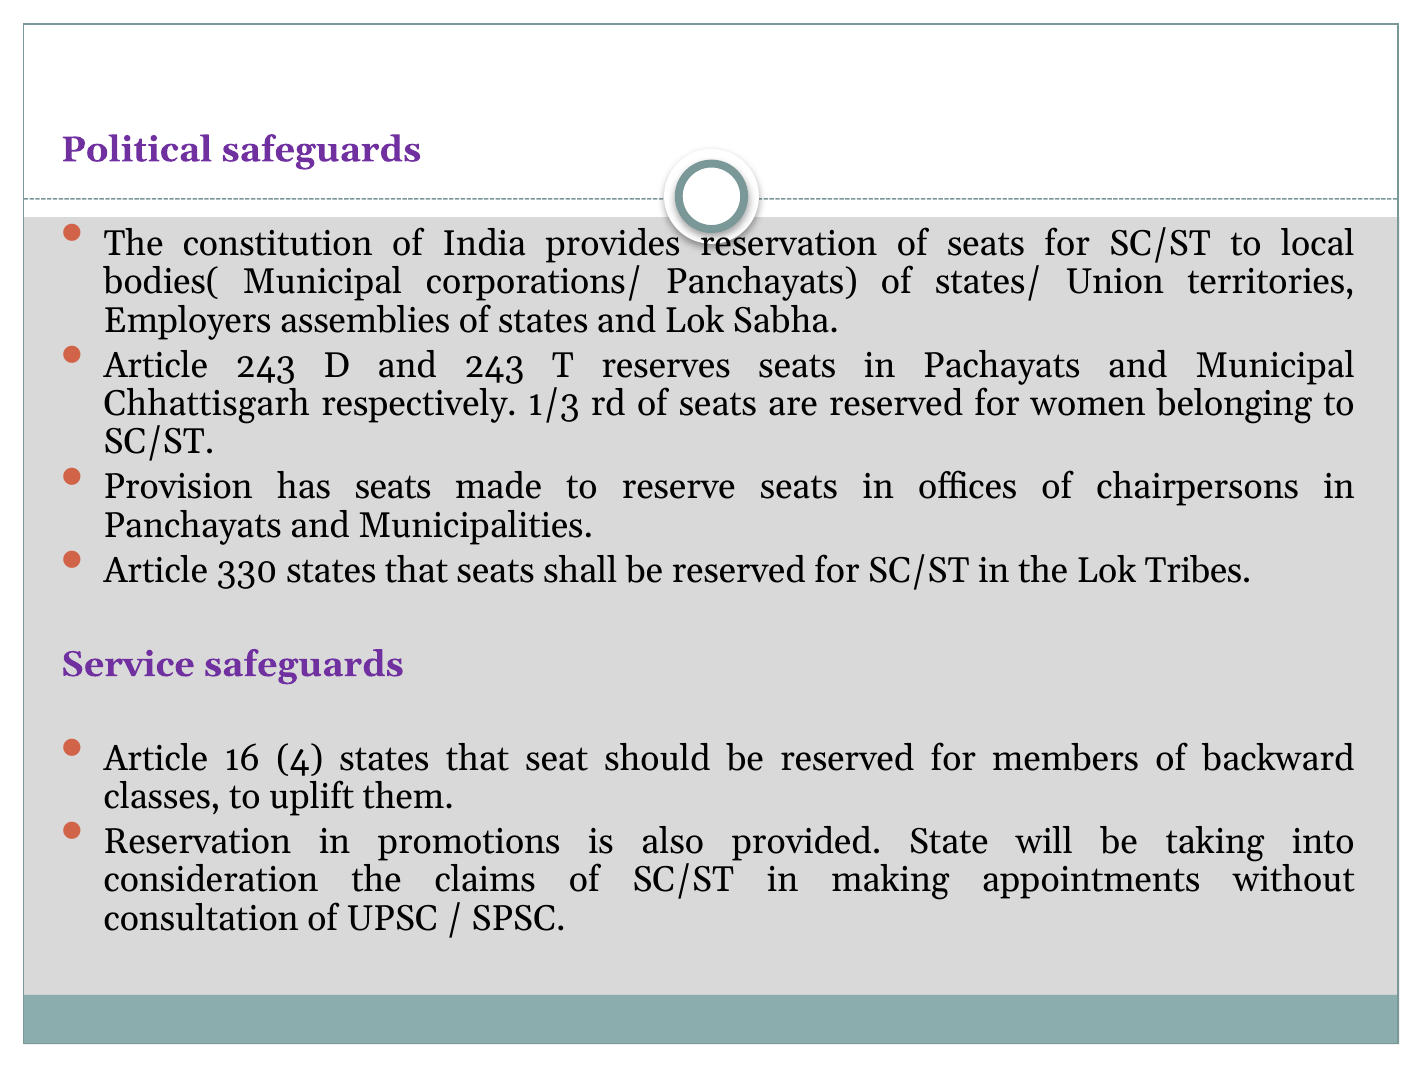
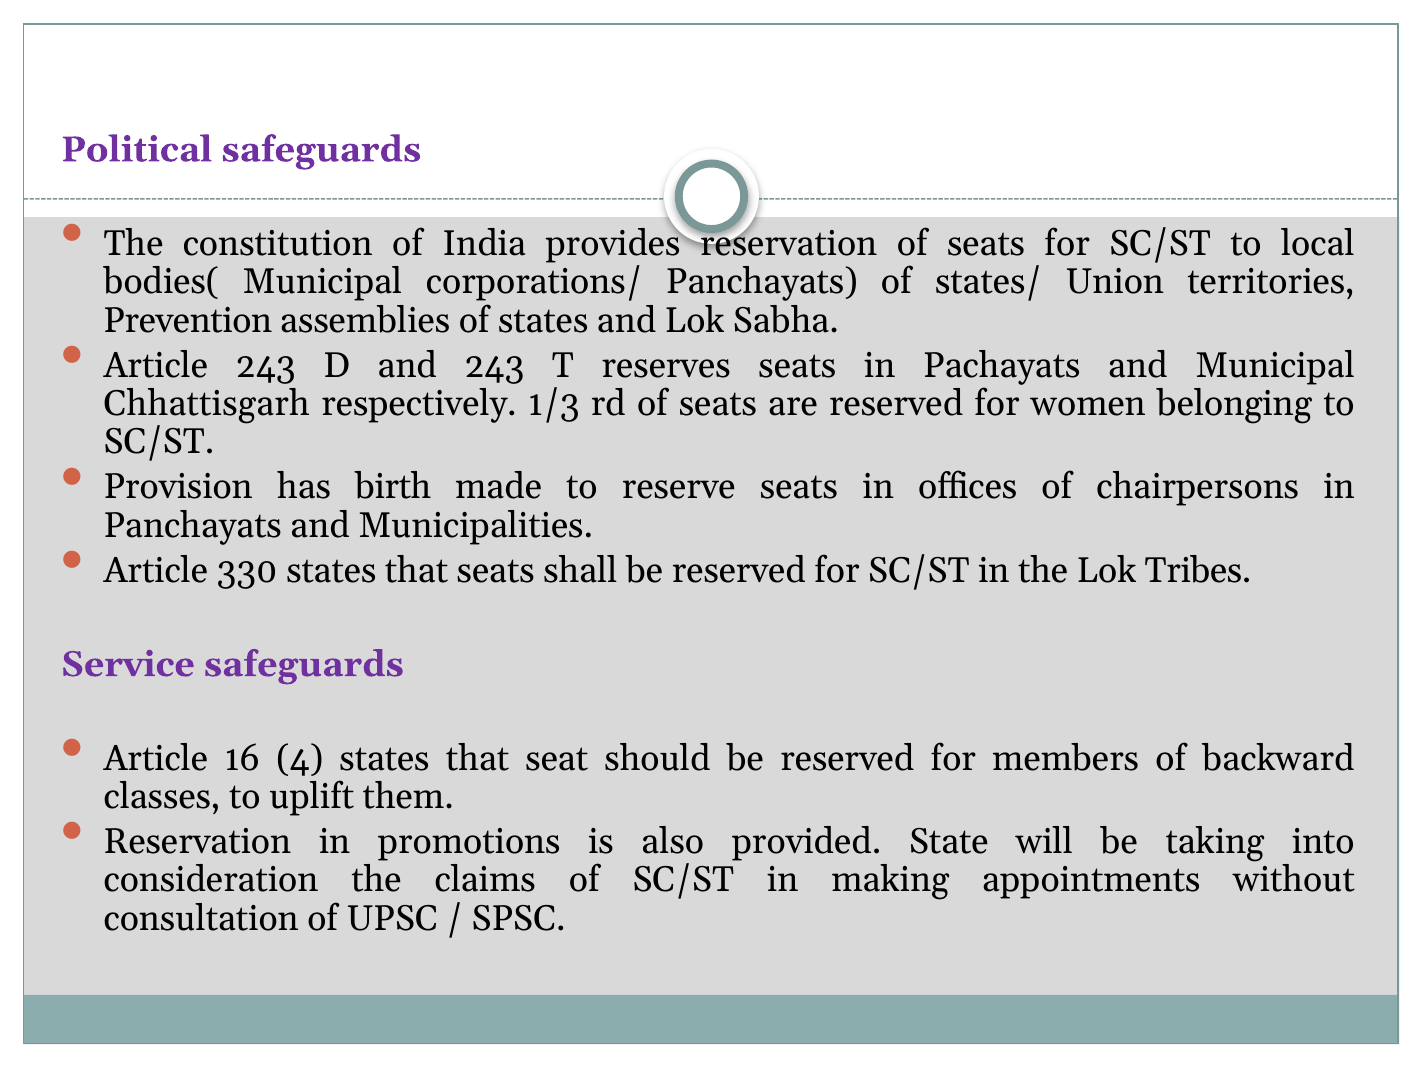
Employers: Employers -> Prevention (188, 320)
has seats: seats -> birth (393, 487)
